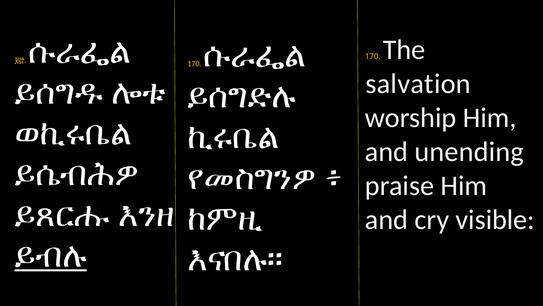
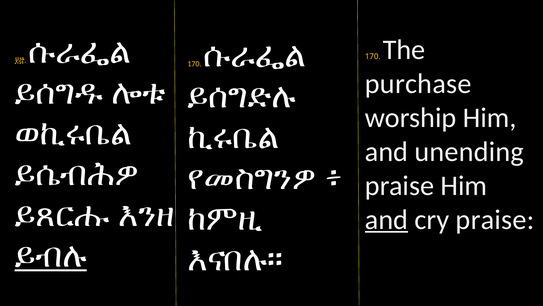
salvation: salvation -> purchase (418, 84)
and underline: none -> present (387, 219)
cry visible: visible -> praise (495, 219)
